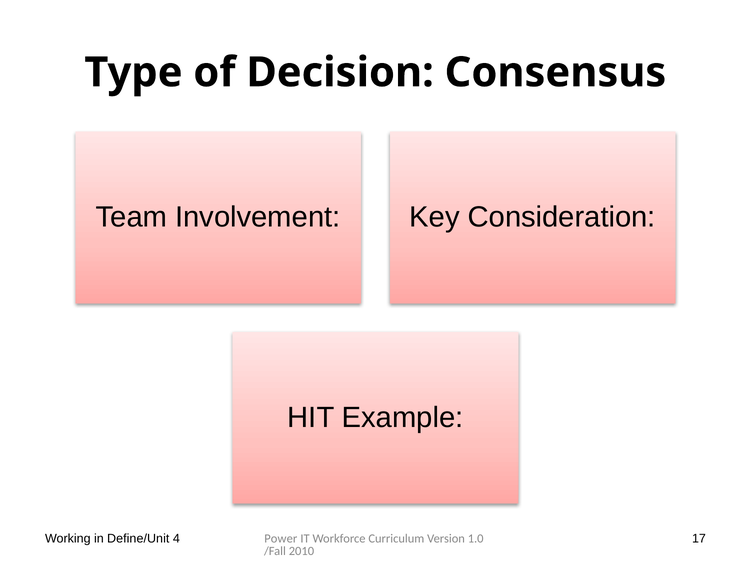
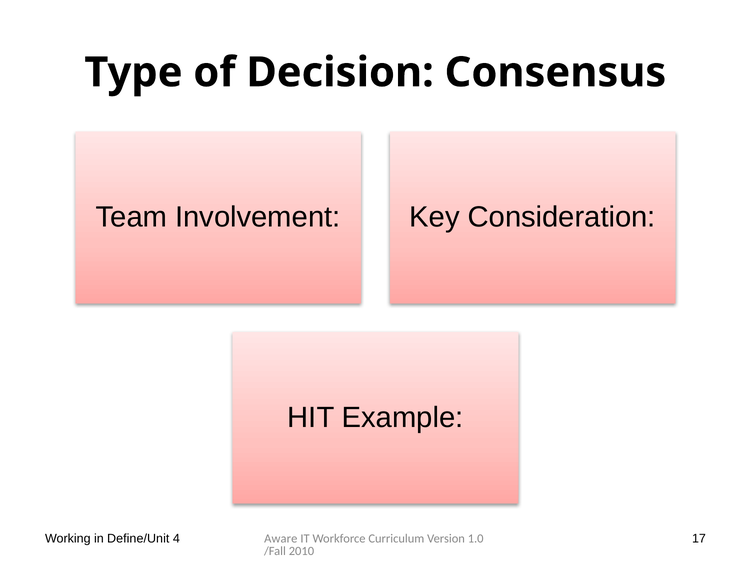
Power: Power -> Aware (281, 538)
